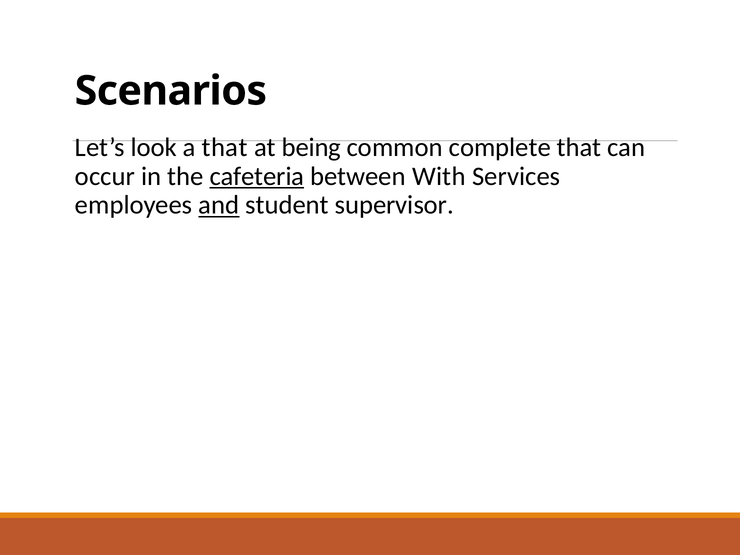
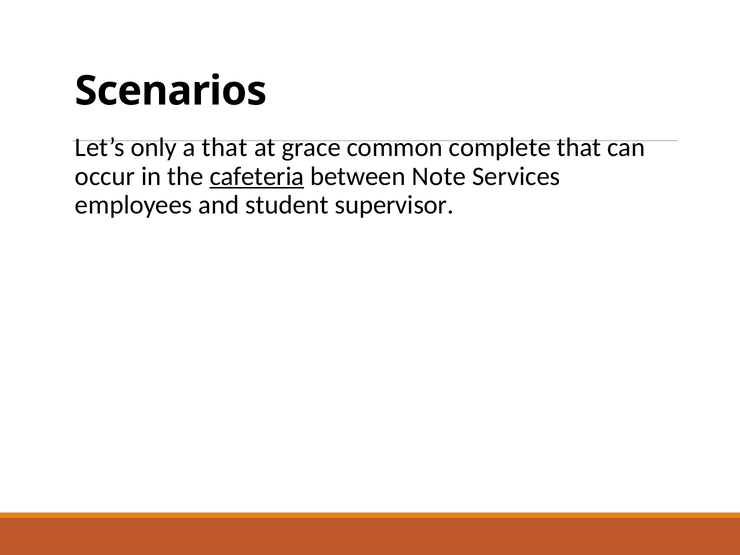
look: look -> only (154, 147)
being: being -> grace (311, 147)
With: With -> Note (439, 176)
and underline: present -> none (219, 205)
